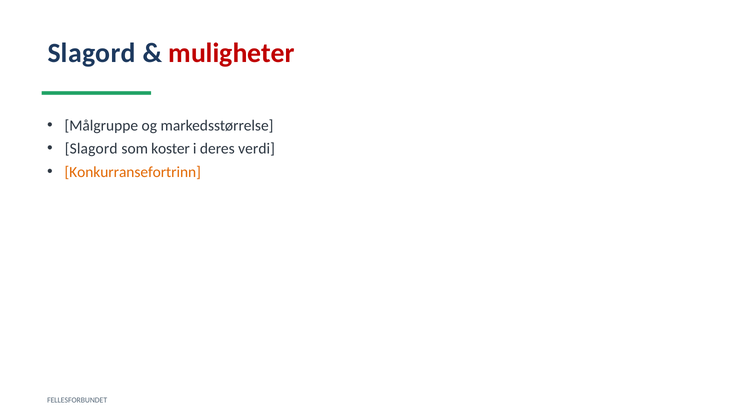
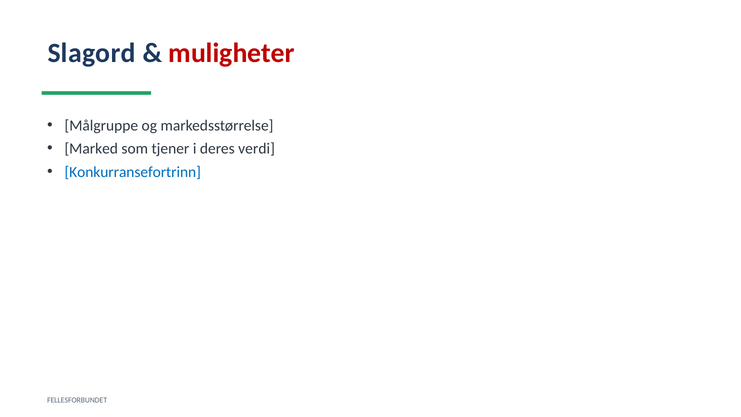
Slagord: Slagord -> Marked (91, 149)
koster: koster -> tjener (170, 149)
Konkurransefortrinn colour: orange -> blue (133, 172)
